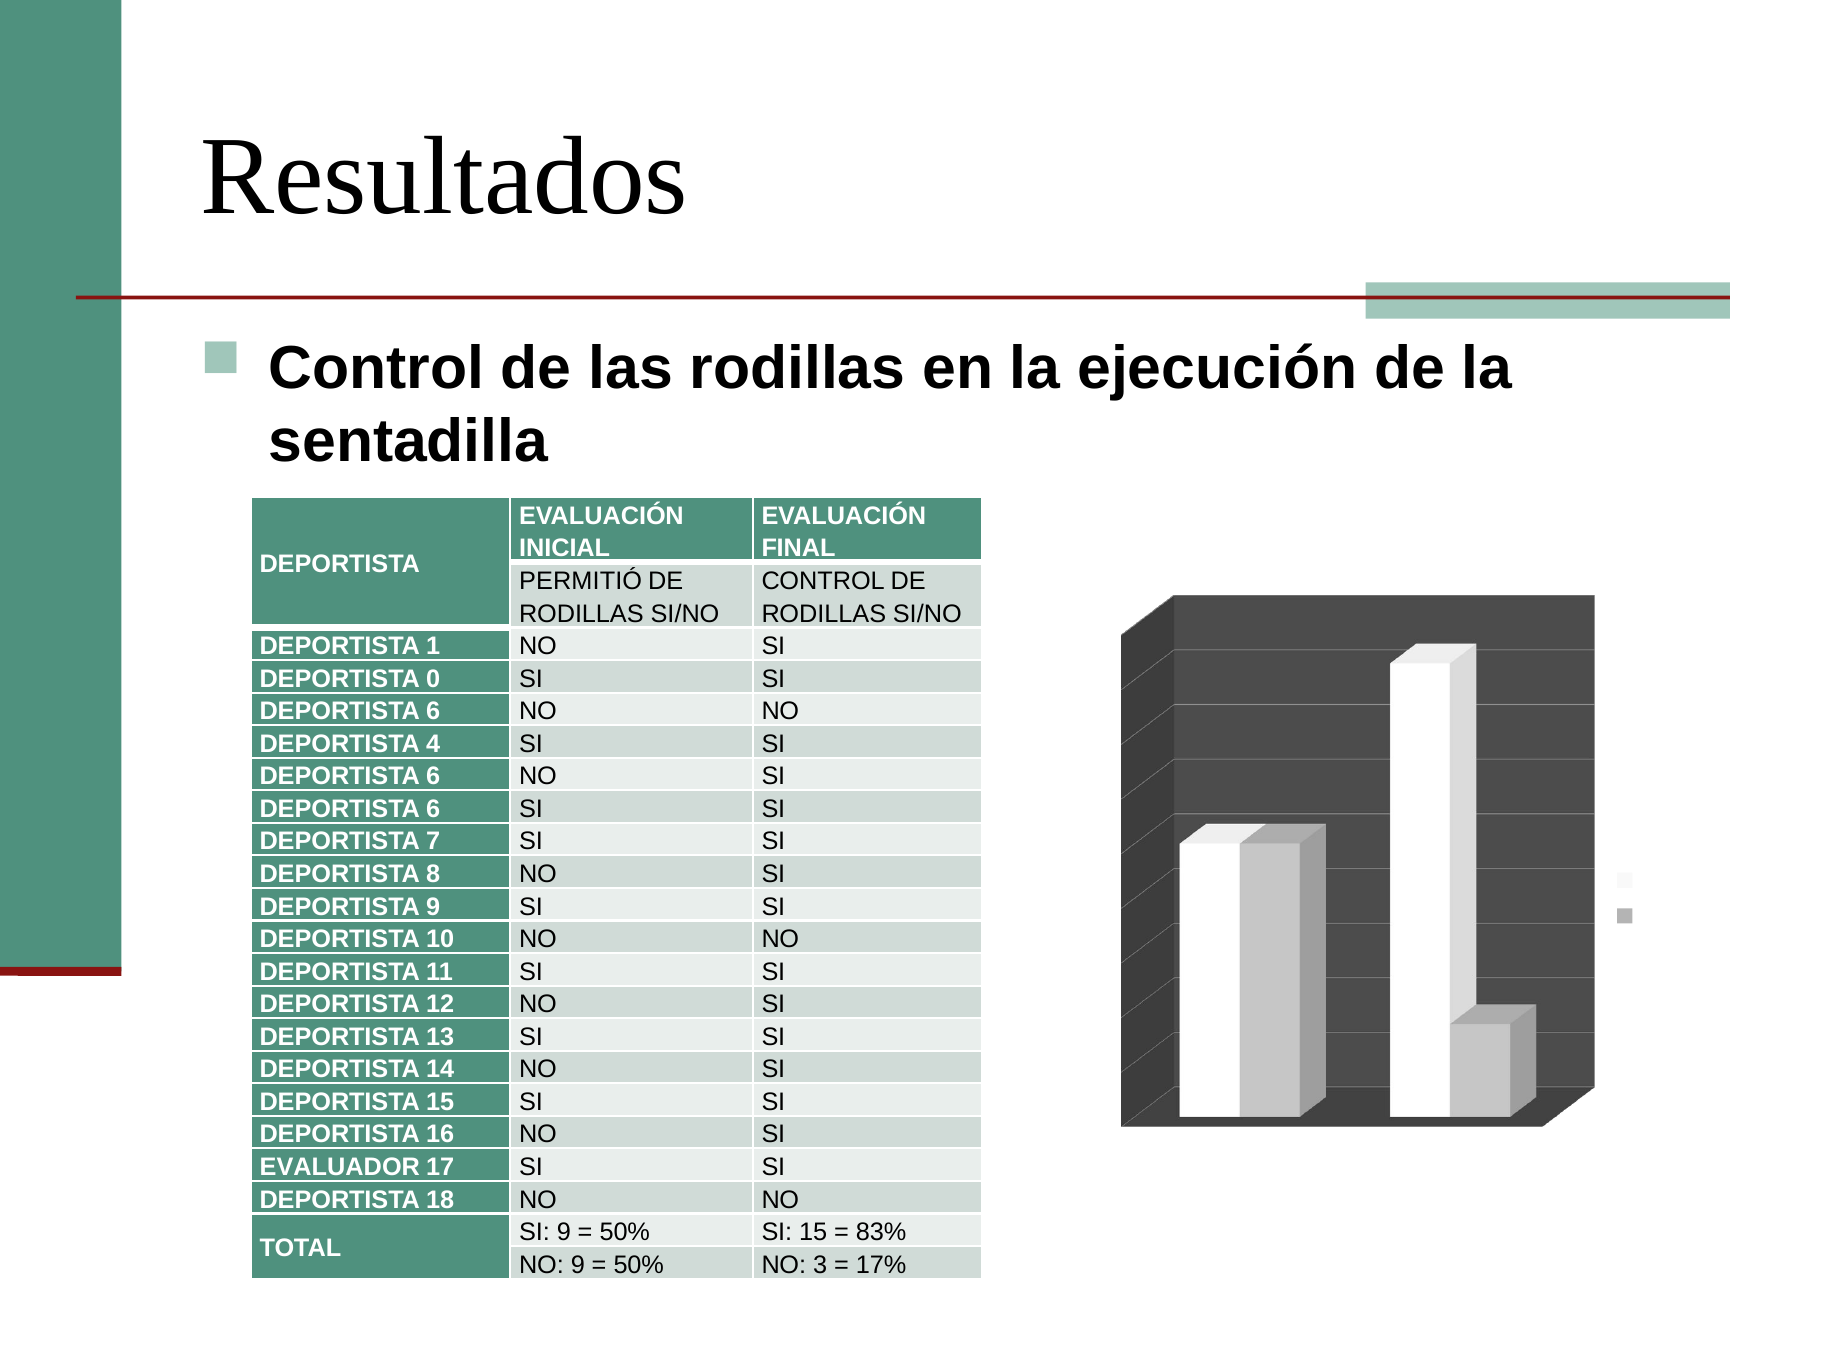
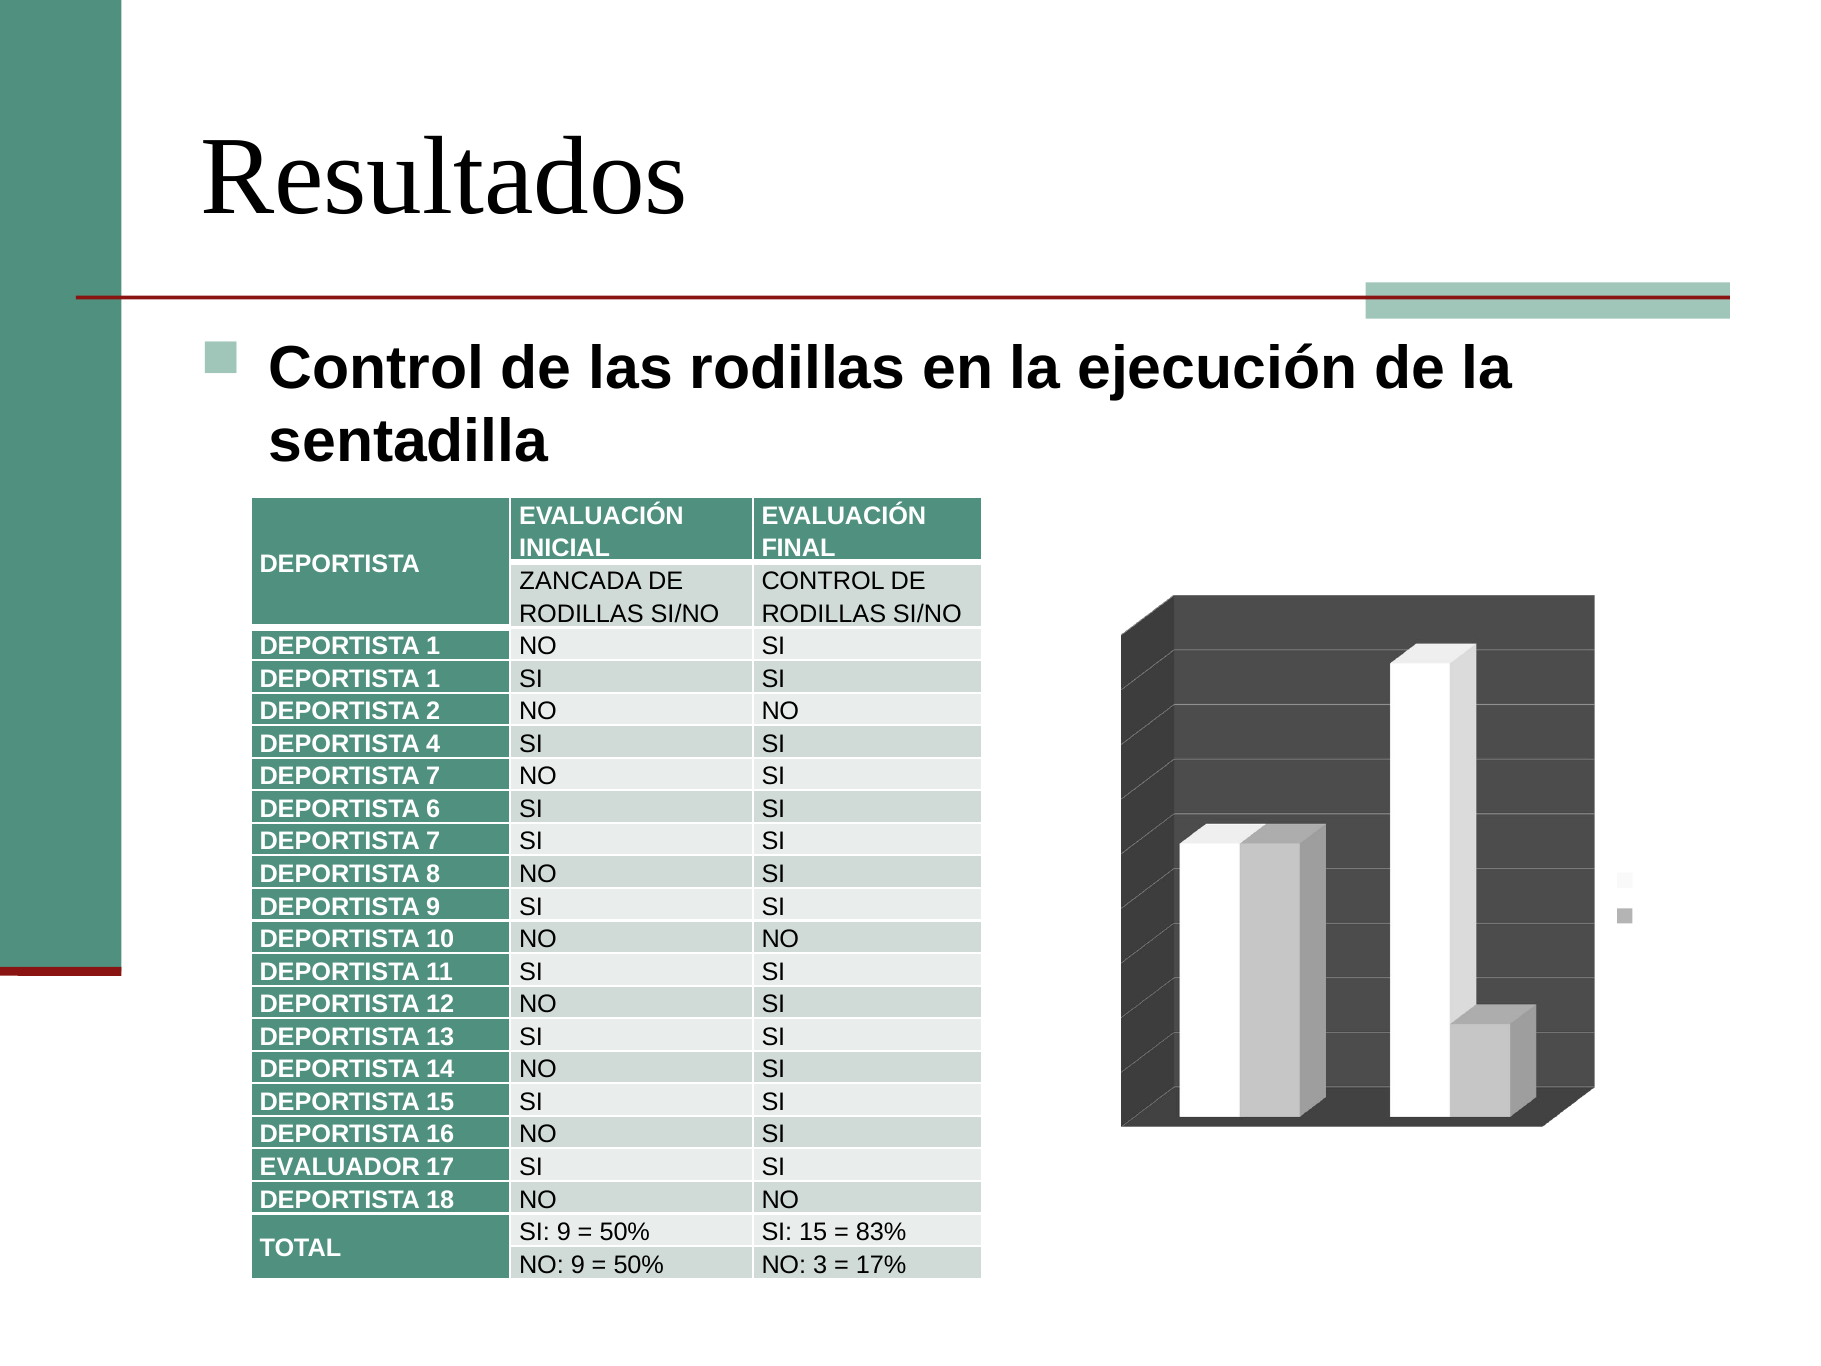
PERMITIÓ: PERMITIÓ -> ZANCADA (581, 581)
0: 0 -> 1 (433, 679)
6: 6 -> 2 (433, 711)
6: 6 -> 7 (433, 776)
